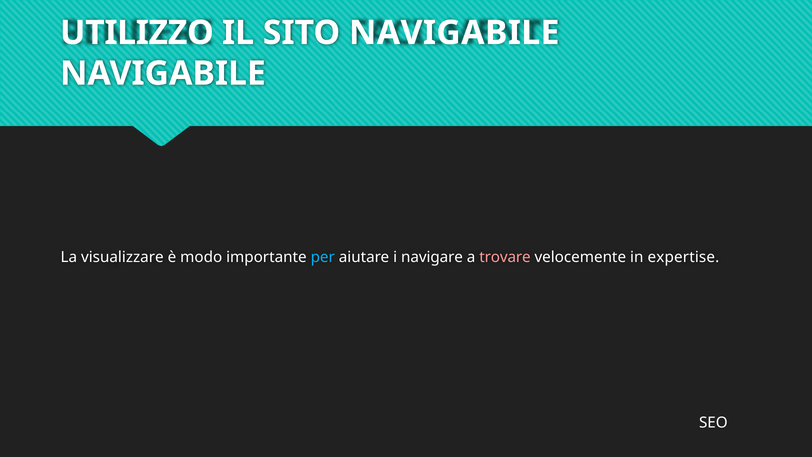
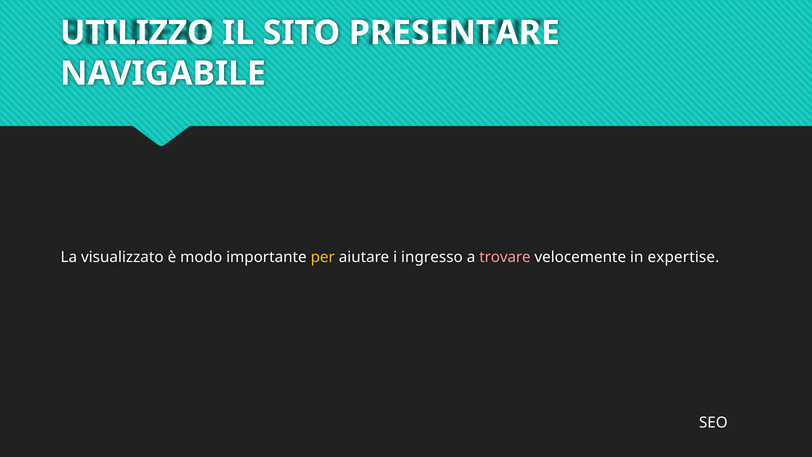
SITO NAVIGABILE: NAVIGABILE -> PRESENTARE (454, 33)
visualizzare: visualizzare -> visualizzato (122, 257)
per colour: light blue -> yellow (323, 257)
navigare: navigare -> ingresso (432, 257)
